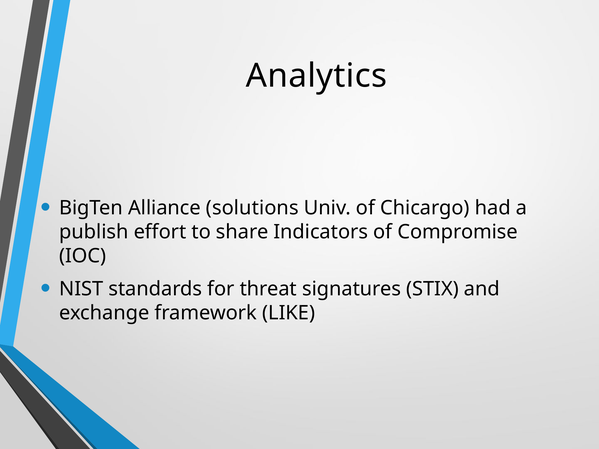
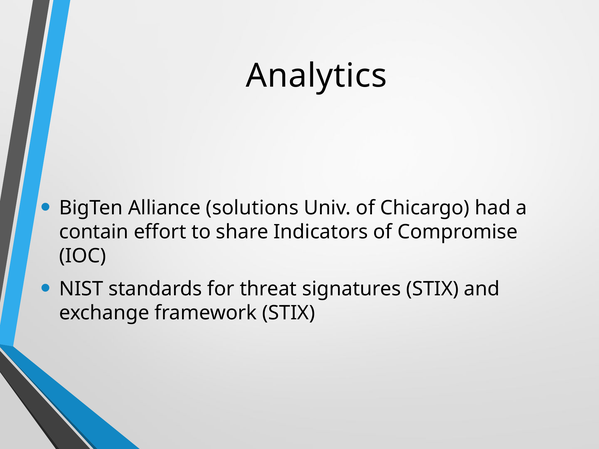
publish: publish -> contain (94, 232)
framework LIKE: LIKE -> STIX (289, 313)
